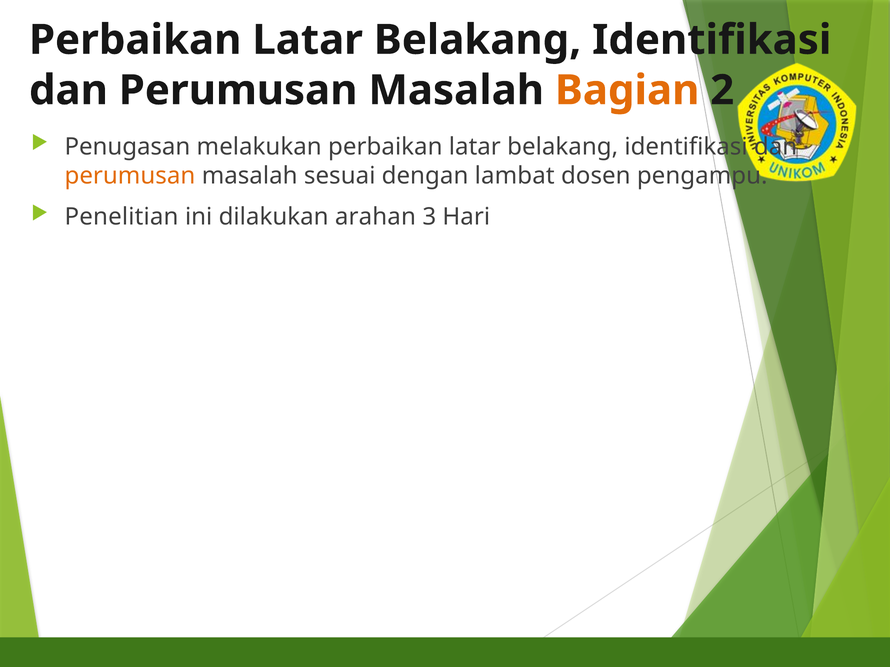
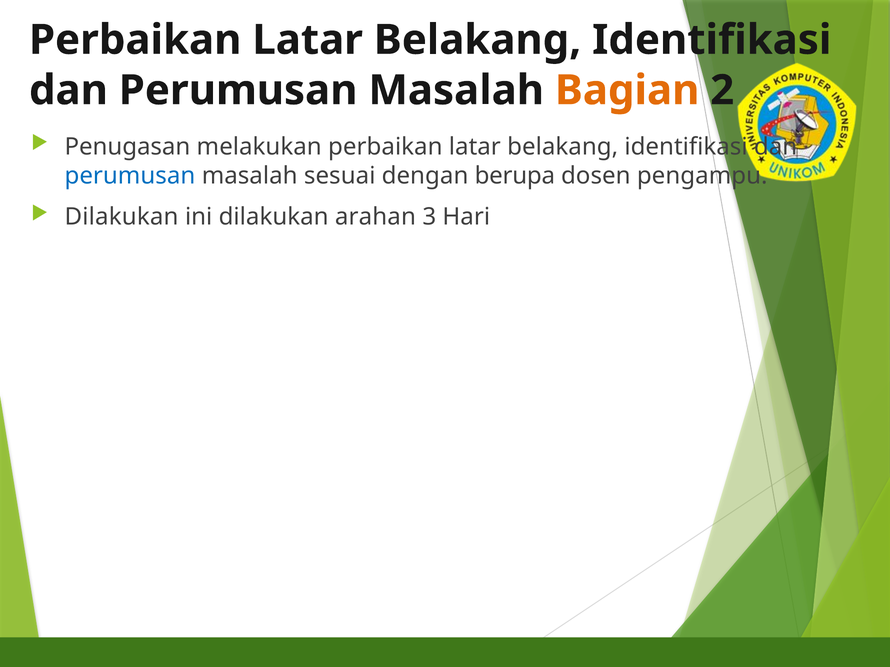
perumusan colour: orange -> blue (130, 176)
lambat: lambat -> berupa (515, 176)
Penelitian: Penelitian -> Dilakukan (122, 217)
